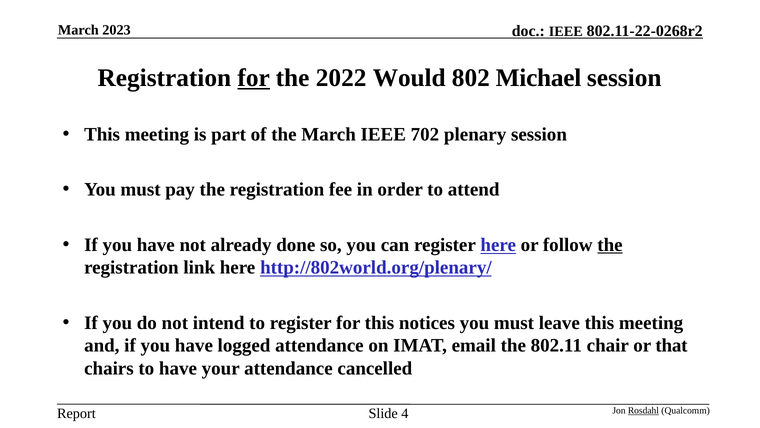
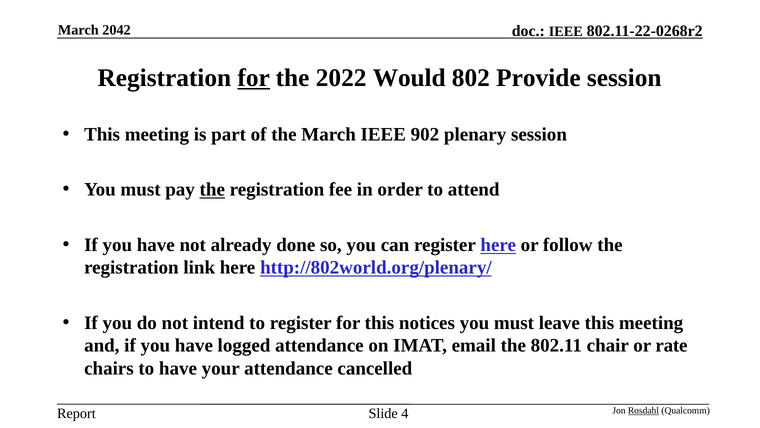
2023: 2023 -> 2042 (117, 30)
Michael: Michael -> Provide (538, 78)
702: 702 -> 902 (425, 134)
the underline: none -> present (212, 189)
the underline: present -> none (610, 245)
that: that -> rate (671, 345)
